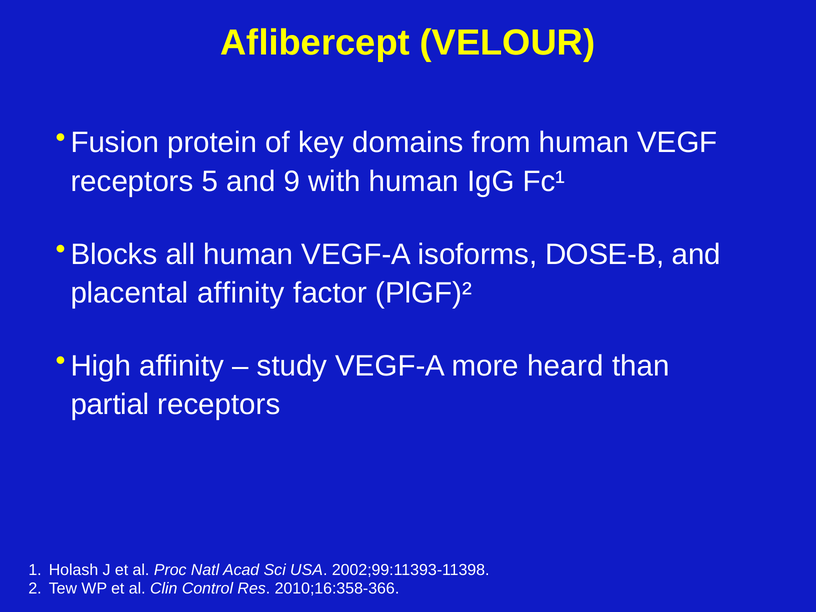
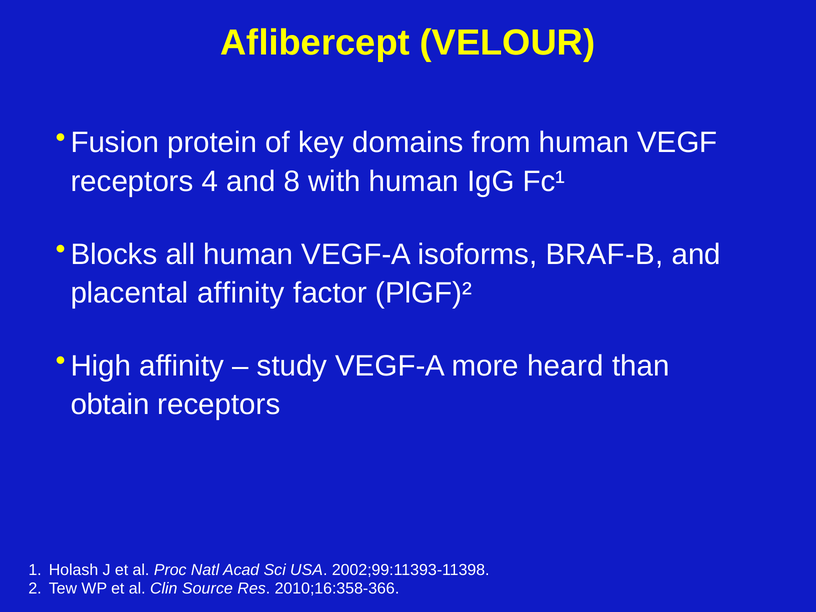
5: 5 -> 4 (210, 182)
9: 9 -> 8 (292, 182)
DOSE-B: DOSE-B -> BRAF-B (604, 254)
partial: partial -> obtain (110, 405)
Control: Control -> Source (207, 589)
